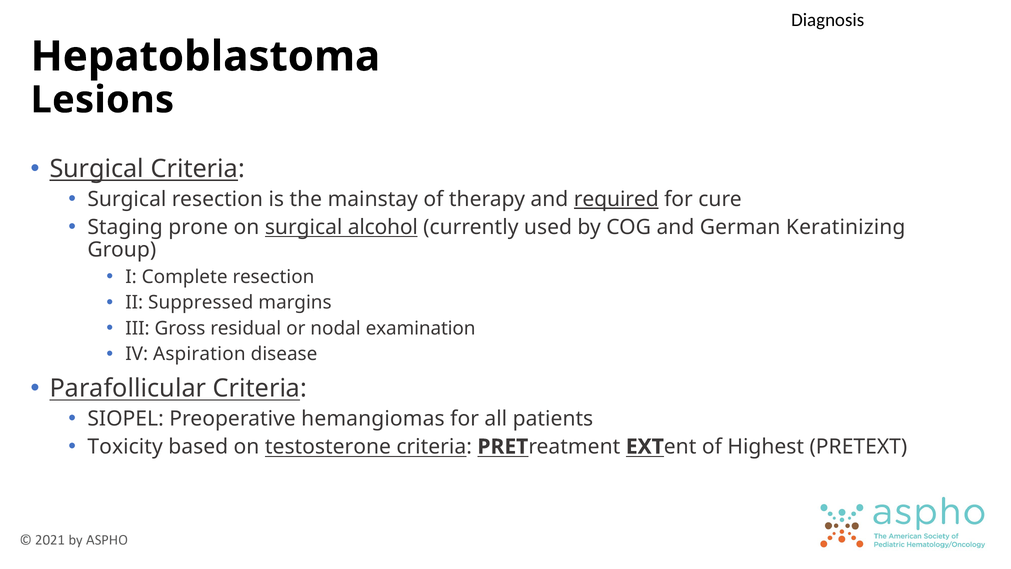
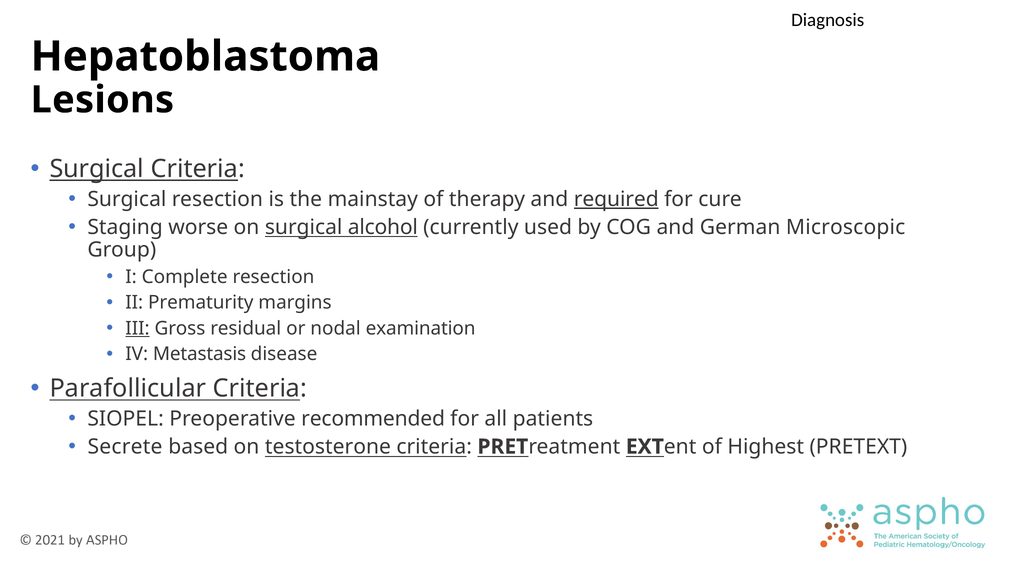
prone: prone -> worse (198, 227)
Keratinizing: Keratinizing -> Microscopic (846, 227)
Suppressed: Suppressed -> Prematurity (201, 302)
III underline: none -> present (137, 328)
Aspiration: Aspiration -> Metastasis (200, 354)
hemangiomas: hemangiomas -> recommended (373, 418)
Toxicity: Toxicity -> Secrete (125, 446)
